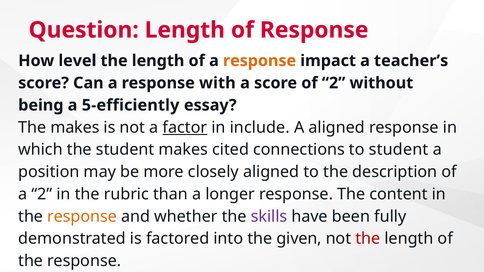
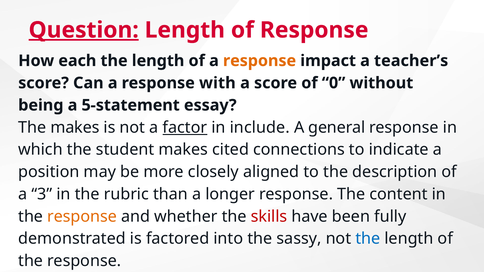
Question underline: none -> present (84, 30)
level: level -> each (77, 61)
of 2: 2 -> 0 (334, 83)
5-efficiently: 5-efficiently -> 5-statement (131, 105)
A aligned: aligned -> general (337, 128)
to student: student -> indicate (399, 150)
a 2: 2 -> 3 (42, 194)
skills colour: purple -> red (269, 217)
given: given -> sassy (299, 239)
the colour: red -> blue (368, 239)
